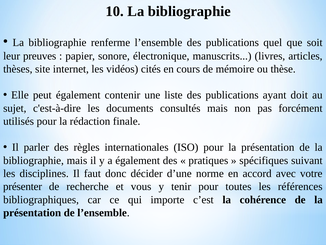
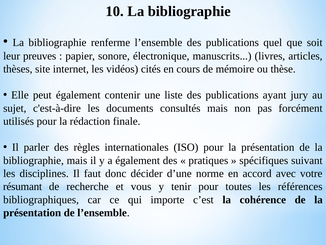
doit: doit -> jury (299, 95)
présenter: présenter -> résumant (23, 186)
